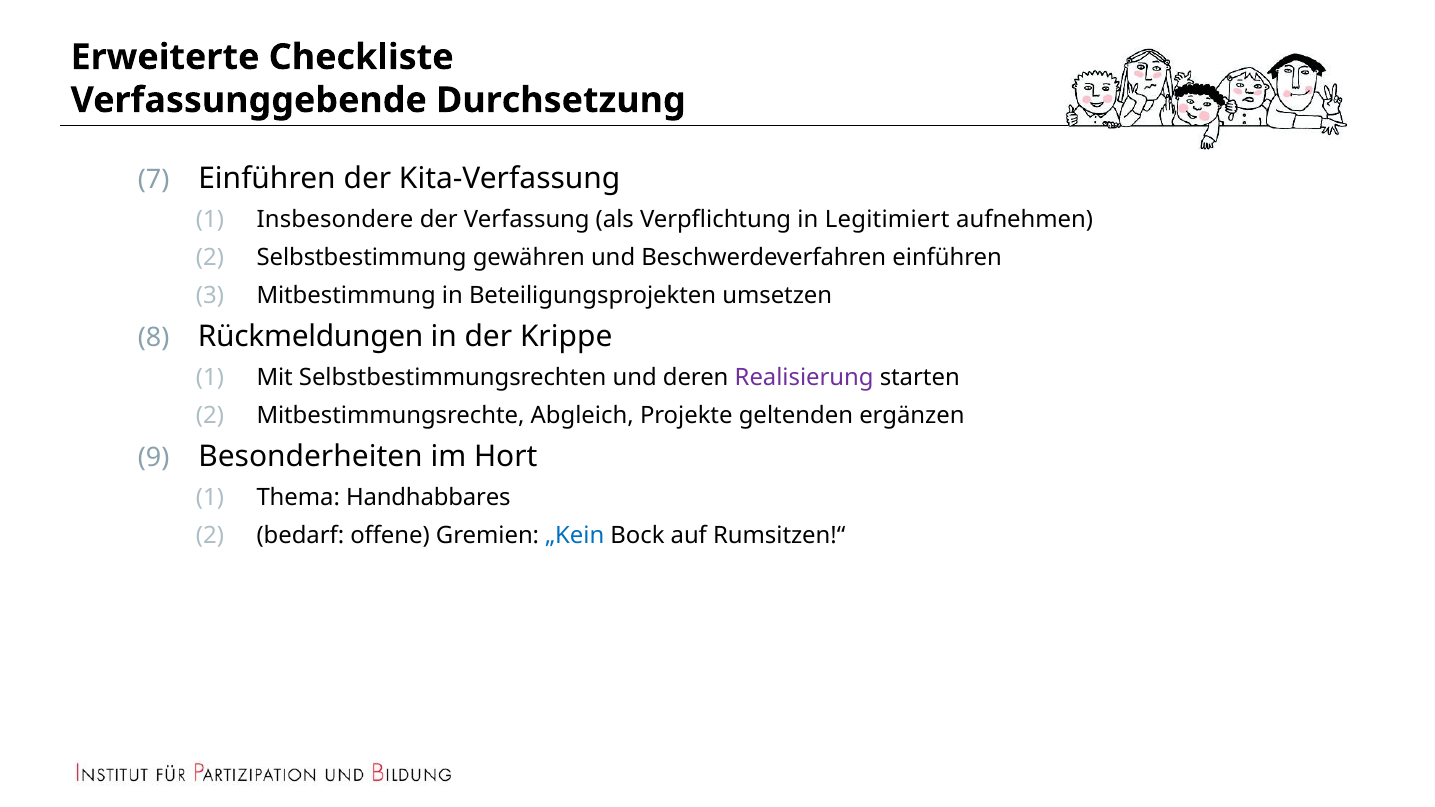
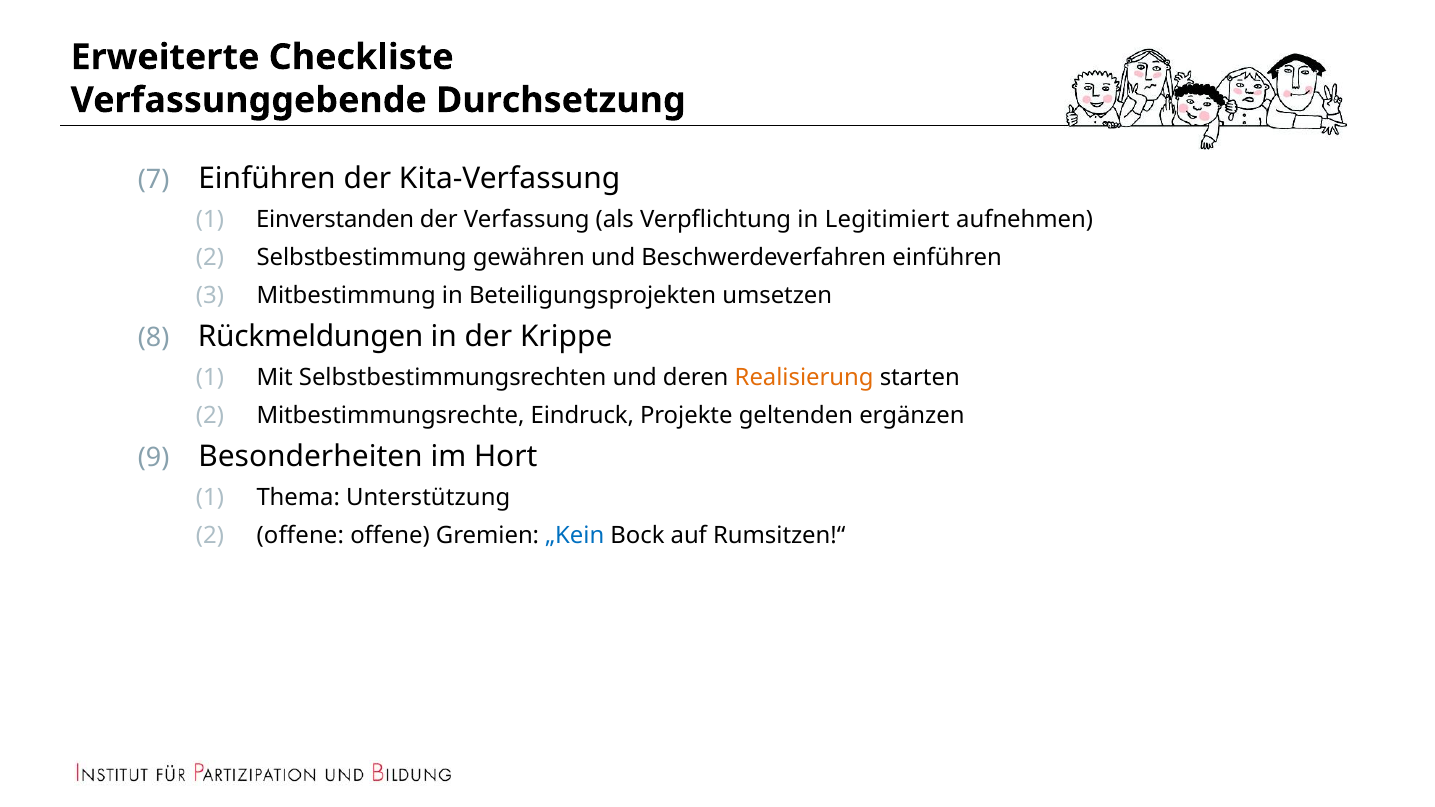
Insbesondere: Insbesondere -> Einverstanden (335, 220)
Realisierung colour: purple -> orange (804, 378)
Abgleich: Abgleich -> Eindruck (582, 415)
Handhabbares: Handhabbares -> Unterstützung (428, 498)
bedarf: bedarf -> offene (300, 536)
